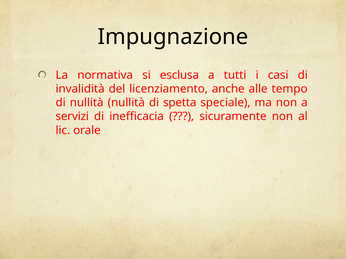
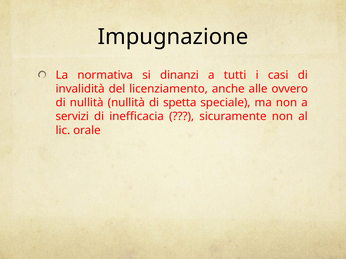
esclusa: esclusa -> dinanzi (179, 75)
tempo: tempo -> ovvero (290, 89)
